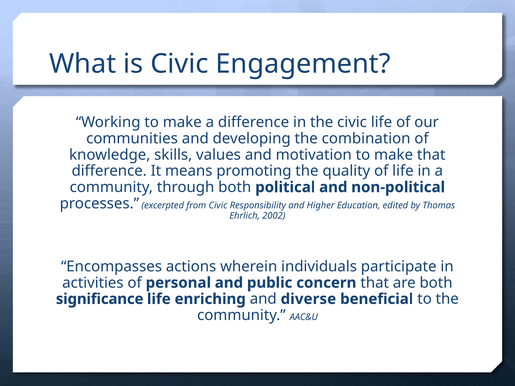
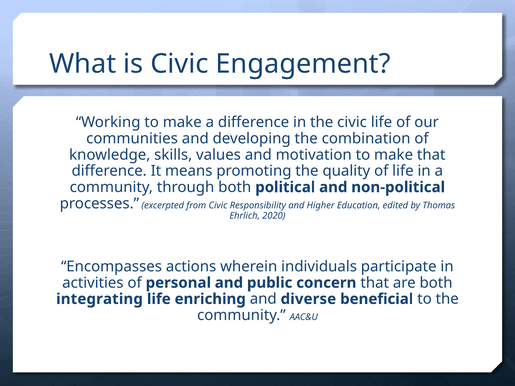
2002: 2002 -> 2020 (274, 216)
significance: significance -> integrating (100, 299)
